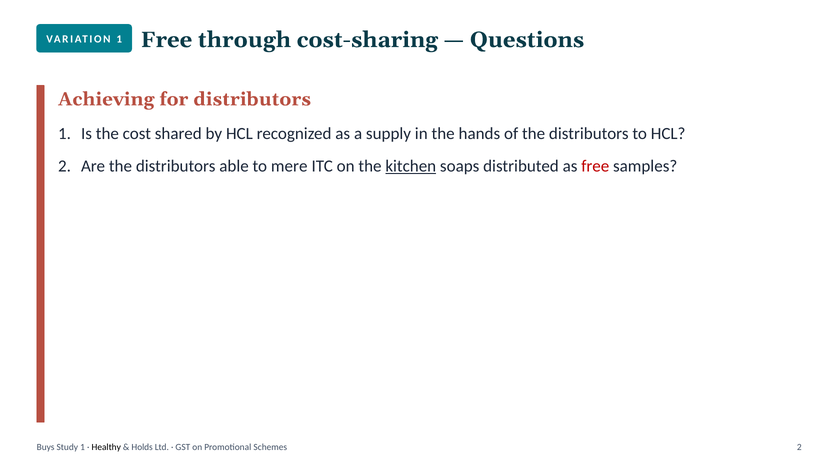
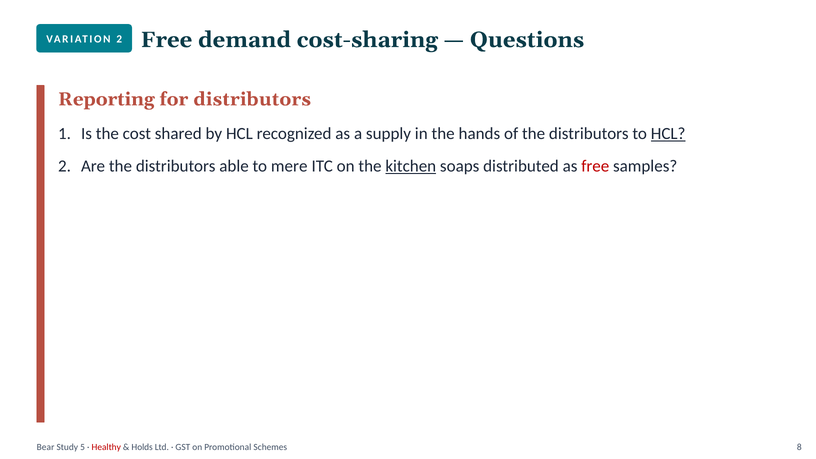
VARIATION 1: 1 -> 2 (119, 39)
through: through -> demand (244, 40)
Achieving: Achieving -> Reporting (106, 99)
HCL underline: none -> present (668, 134)
Buys: Buys -> Bear (46, 447)
Study 1: 1 -> 5 (83, 447)
Healthy colour: black -> red (106, 447)
Schemes 2: 2 -> 8 (799, 447)
